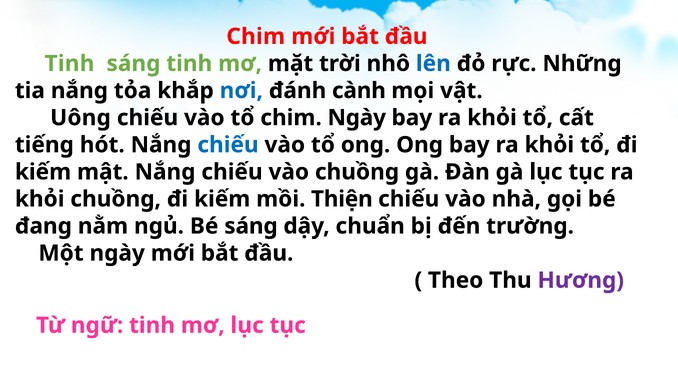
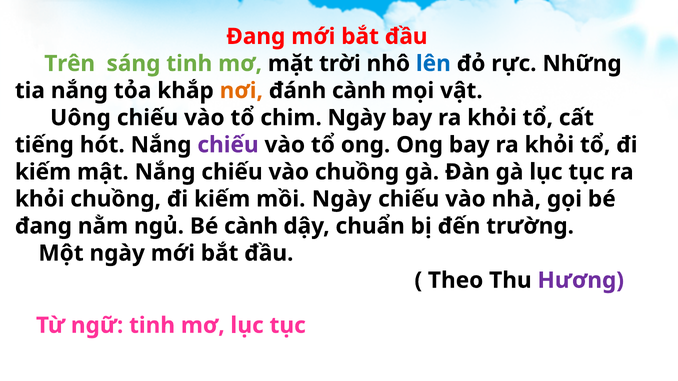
Chim: Chim -> Đang (256, 37)
Tinh: Tinh -> Trên (70, 64)
nơi colour: blue -> orange (241, 91)
chiếu colour: blue -> purple (228, 145)
mồi Thiện: Thiện -> Ngày (342, 199)
Bé sáng: sáng -> cành (251, 226)
